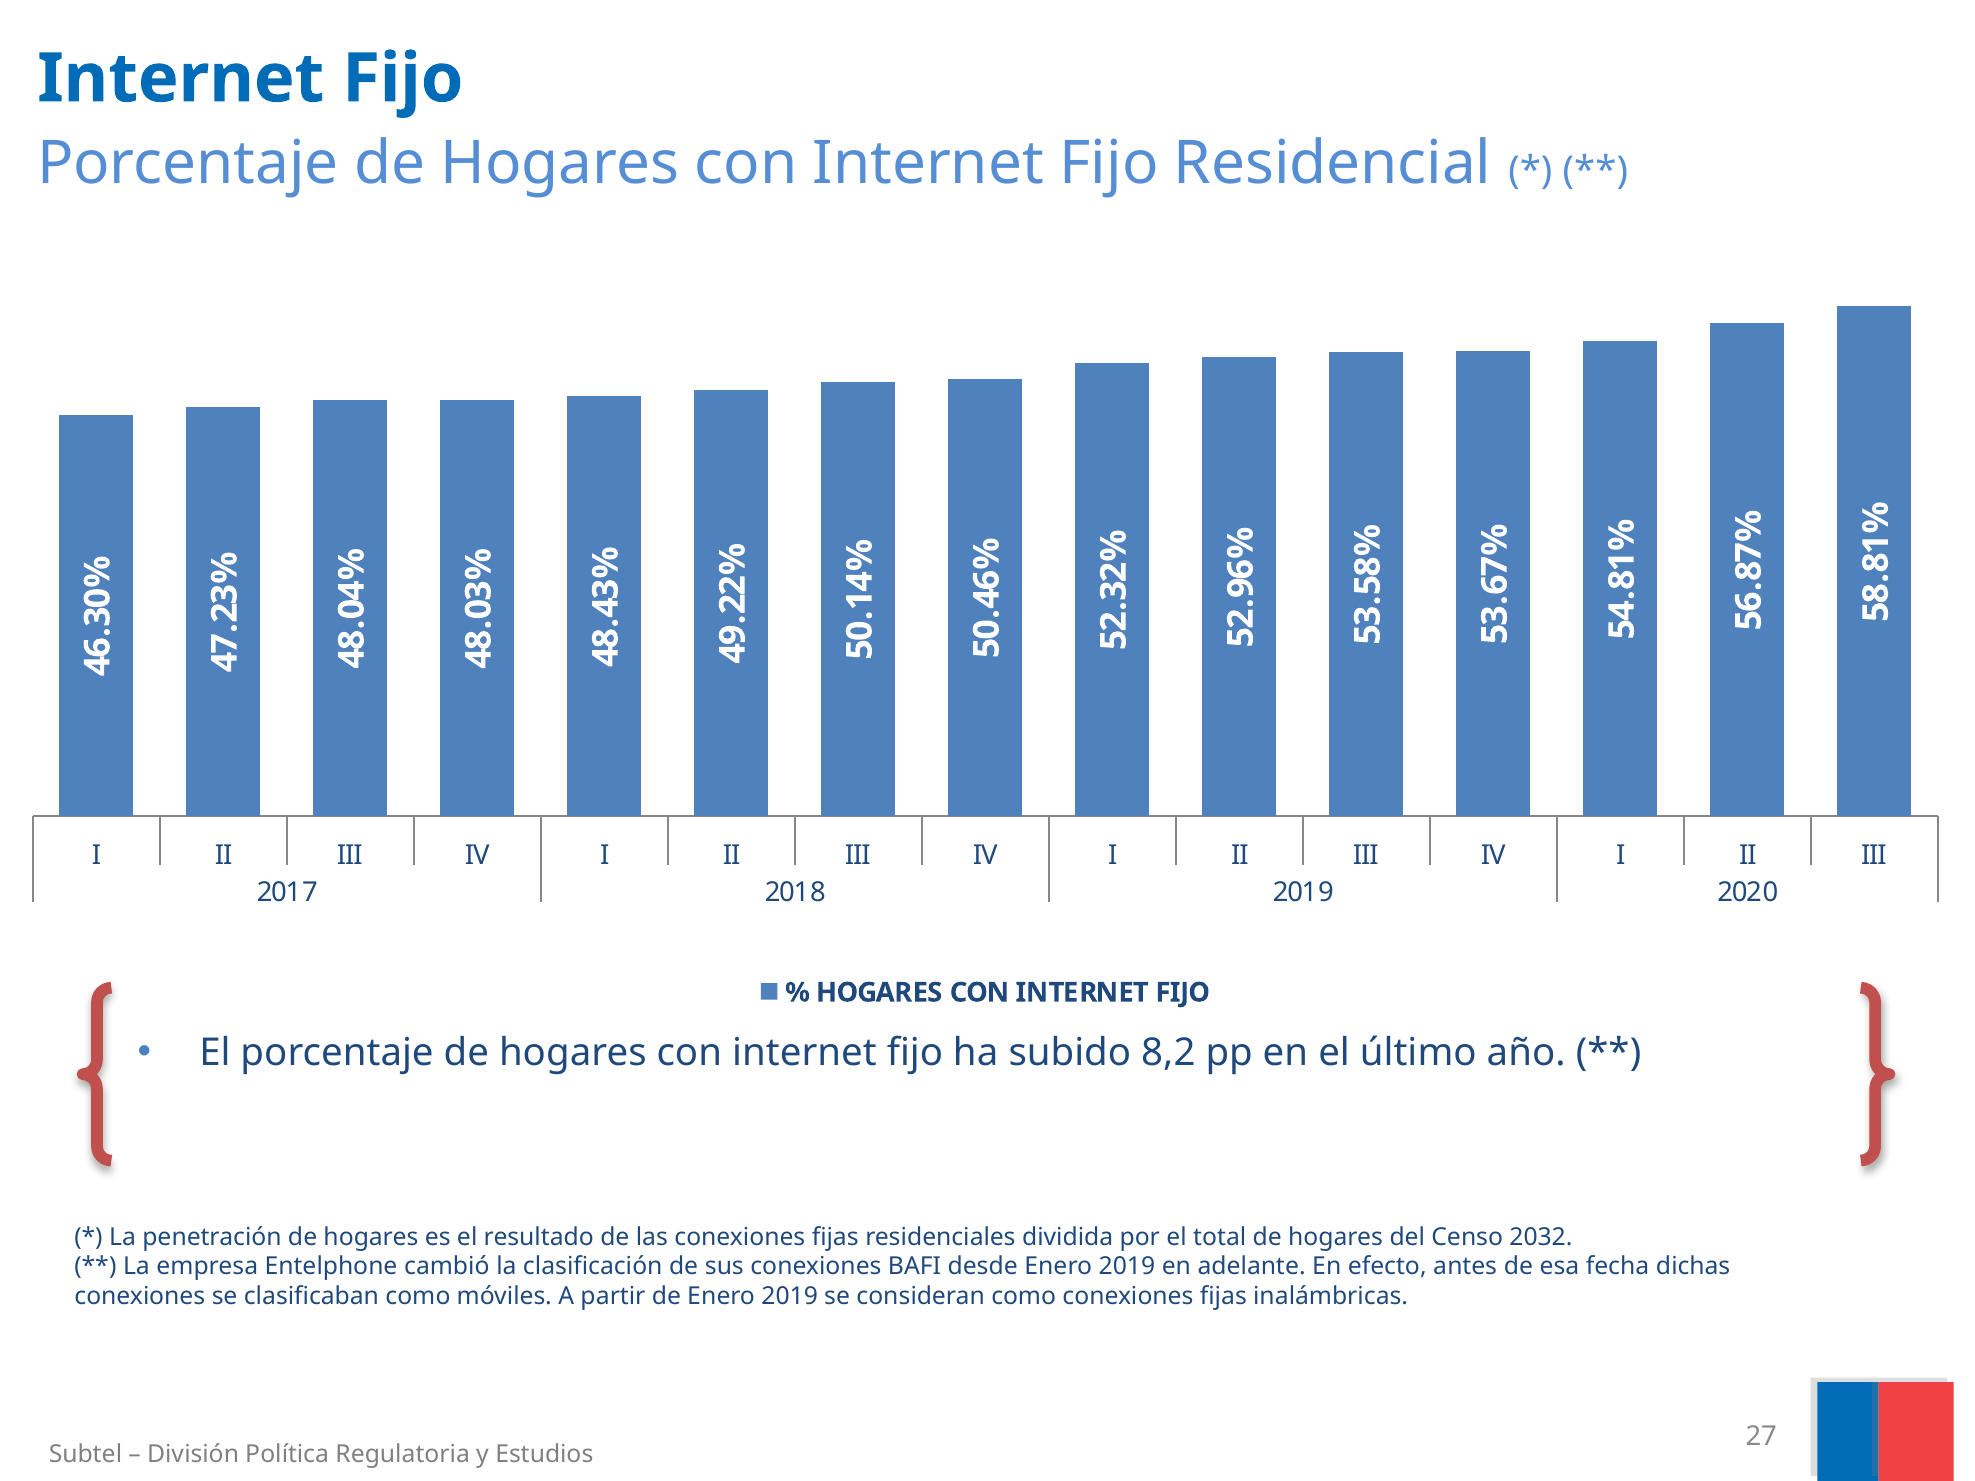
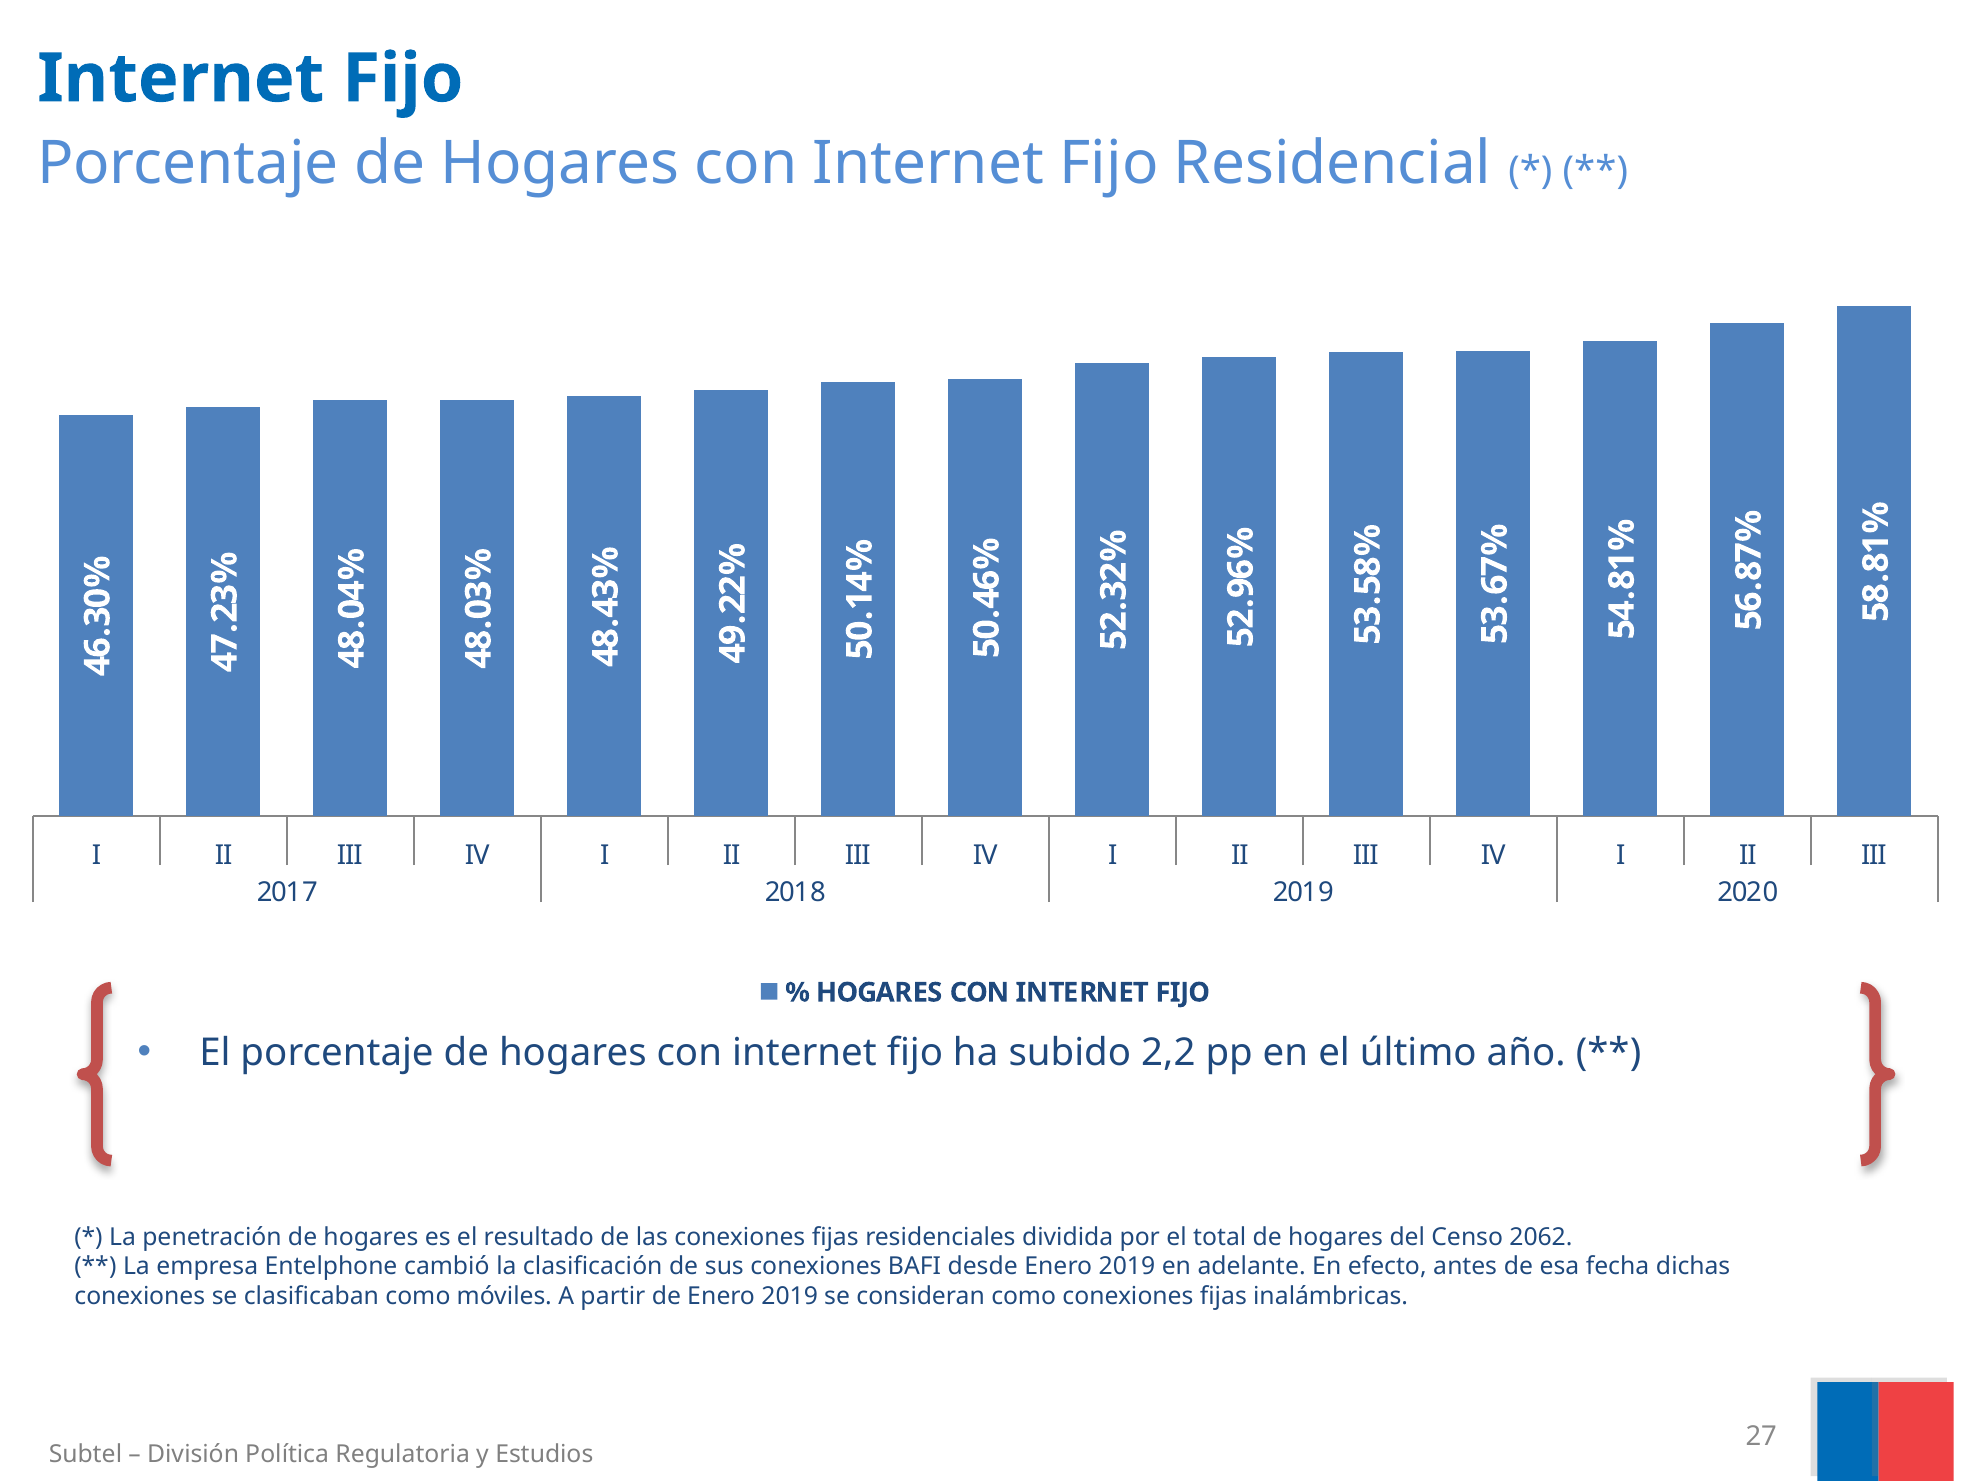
8,2: 8,2 -> 2,2 (1168, 1053)
2032: 2032 -> 2062 (1541, 1237)
